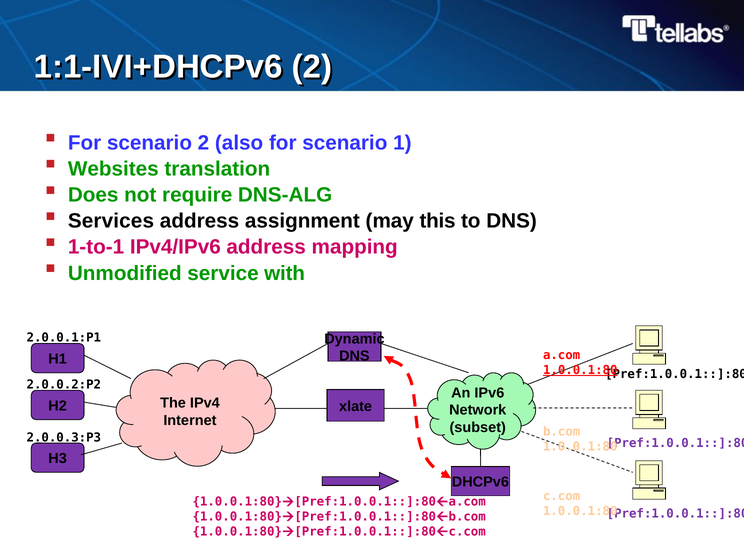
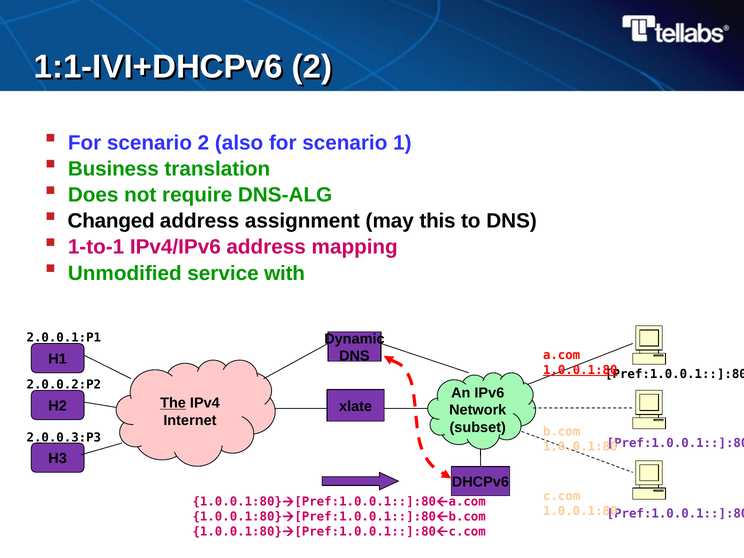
Websites: Websites -> Business (113, 169)
Services: Services -> Changed (111, 221)
The underline: none -> present (173, 403)
